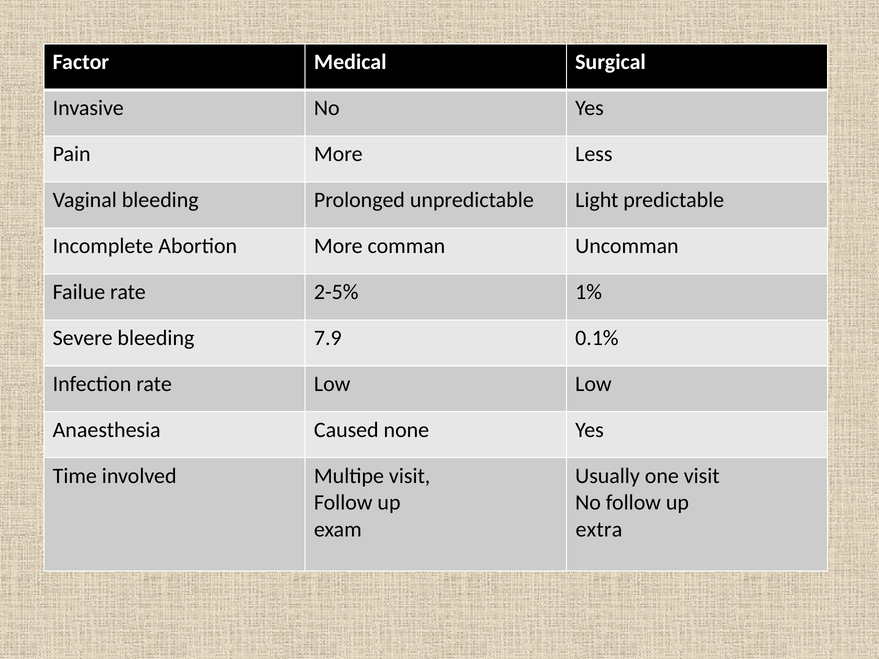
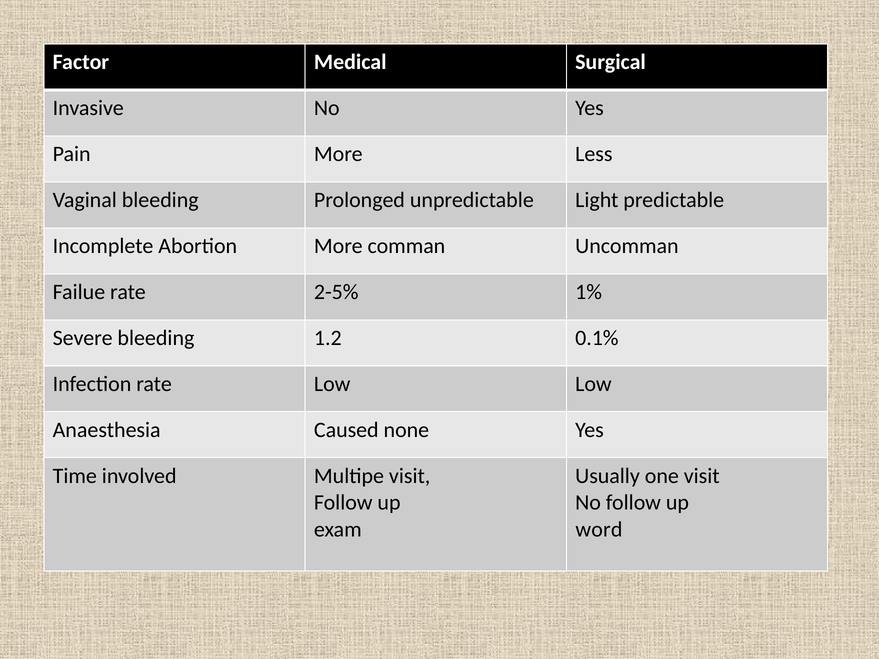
7.9: 7.9 -> 1.2 (328, 338)
extra: extra -> word (599, 530)
